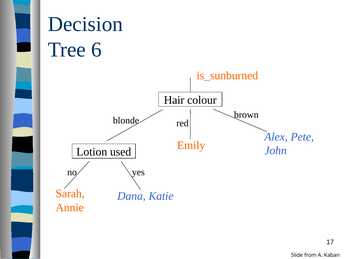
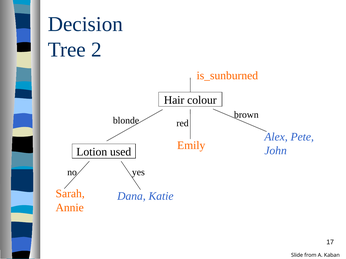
6: 6 -> 2 (96, 50)
